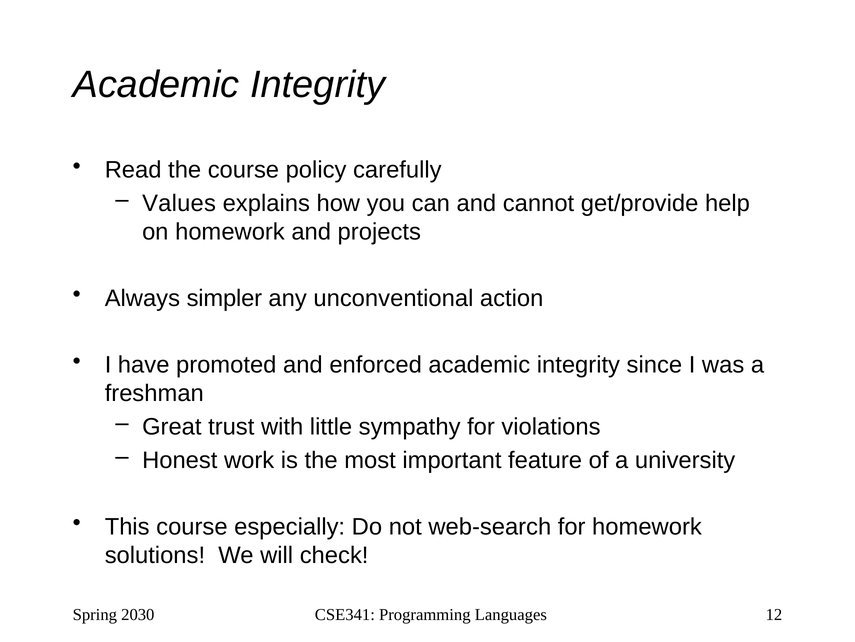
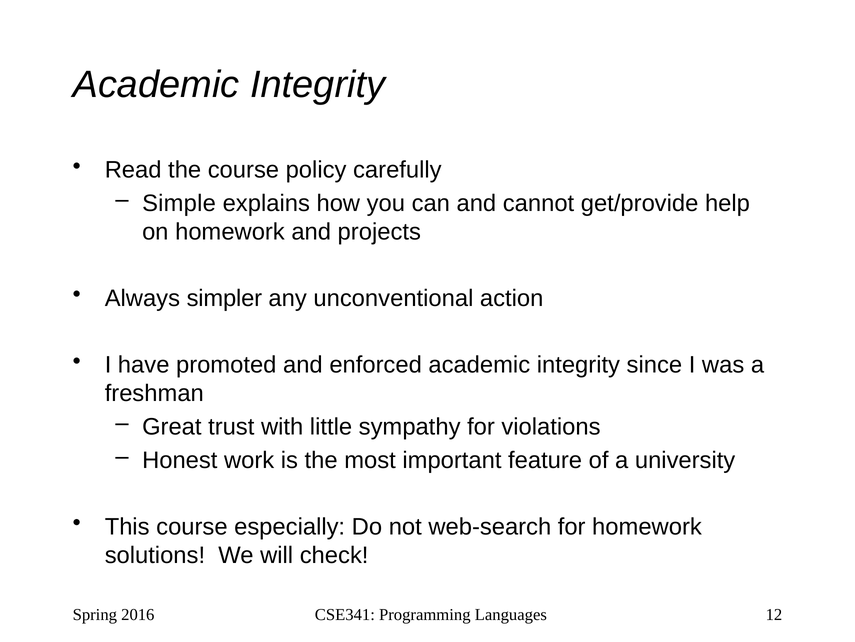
Values: Values -> Simple (179, 203)
2030: 2030 -> 2016 (138, 614)
